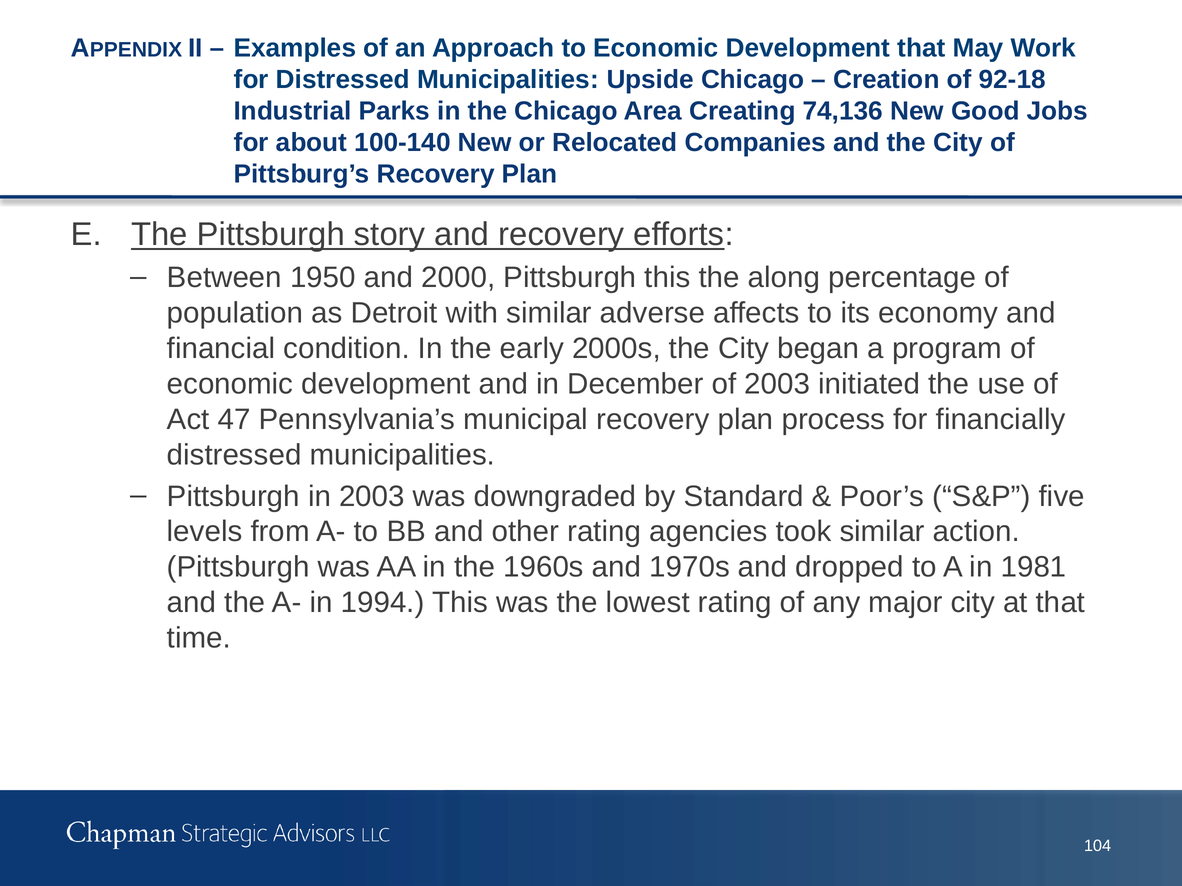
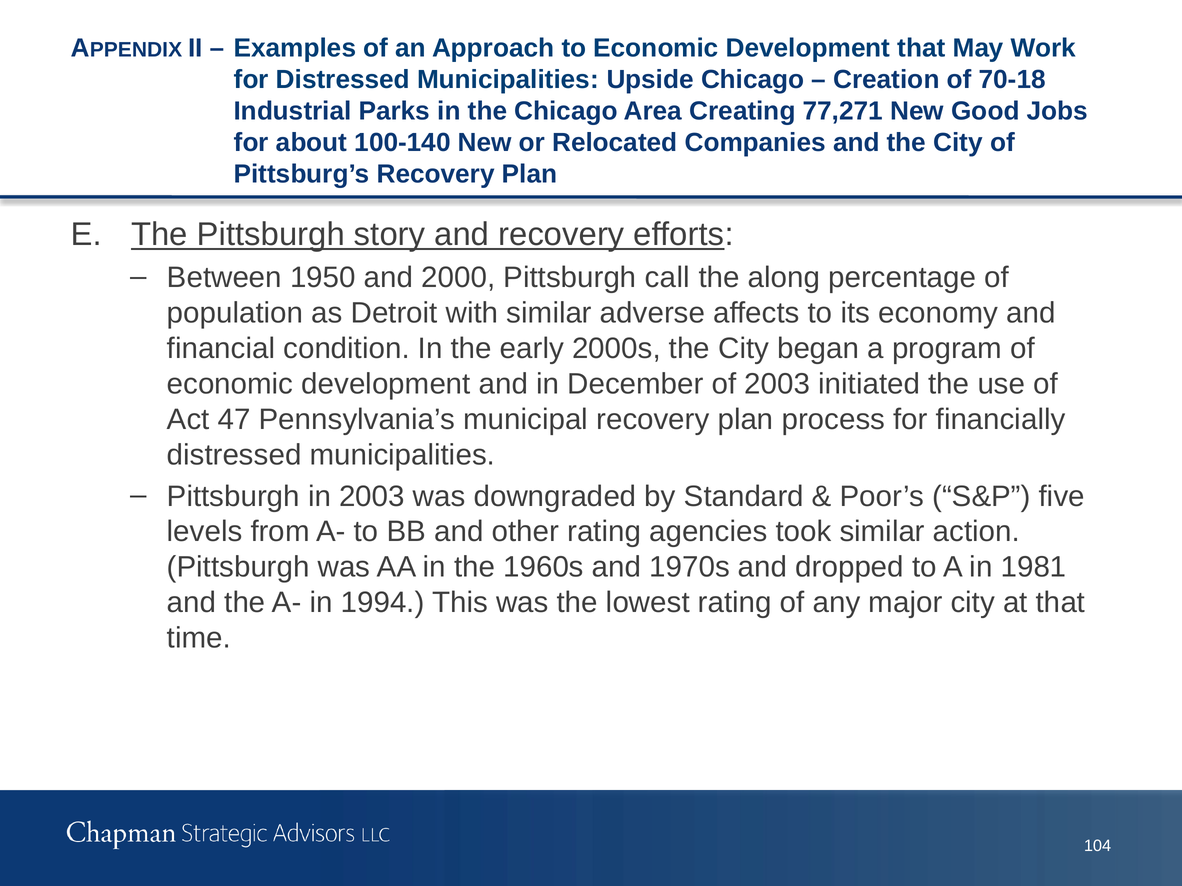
92-18: 92-18 -> 70-18 (1012, 80)
74,136: 74,136 -> 77,271 (843, 111)
Pittsburgh this: this -> call (667, 278)
